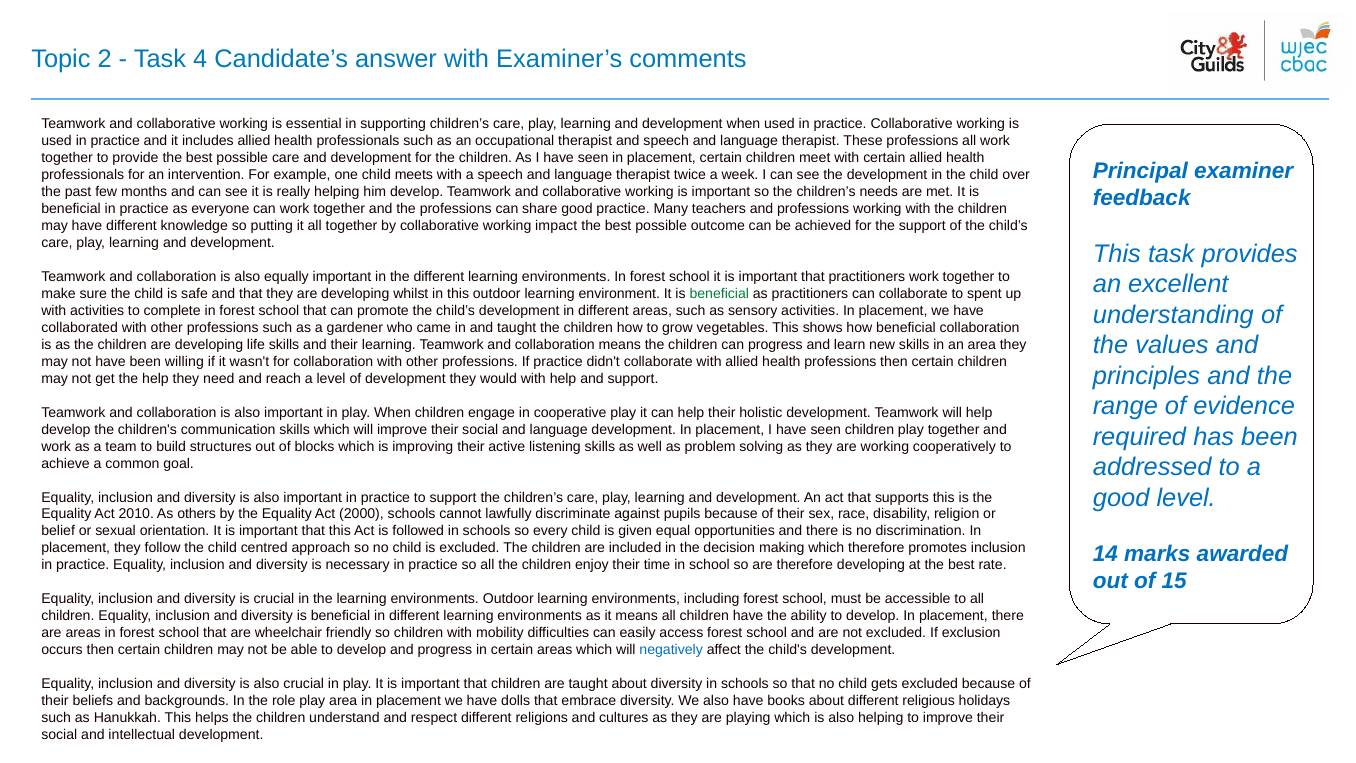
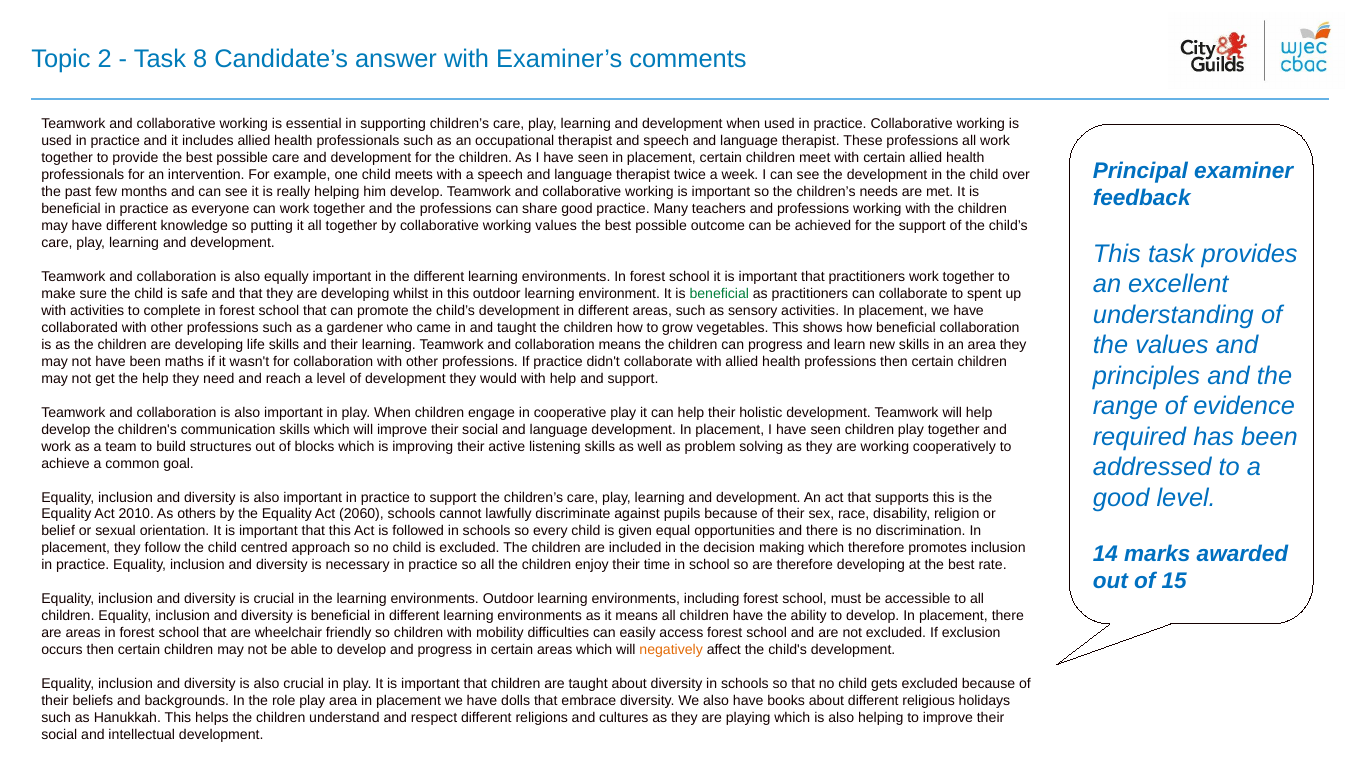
4: 4 -> 8 (200, 59)
impact: impact -> values (556, 226)
willing: willing -> maths (184, 361)
2000: 2000 -> 2060 (361, 514)
negatively colour: blue -> orange (671, 650)
